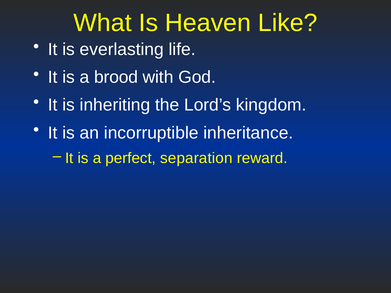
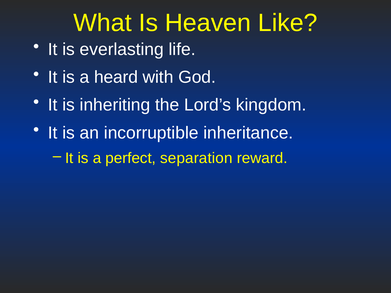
brood: brood -> heard (116, 77)
